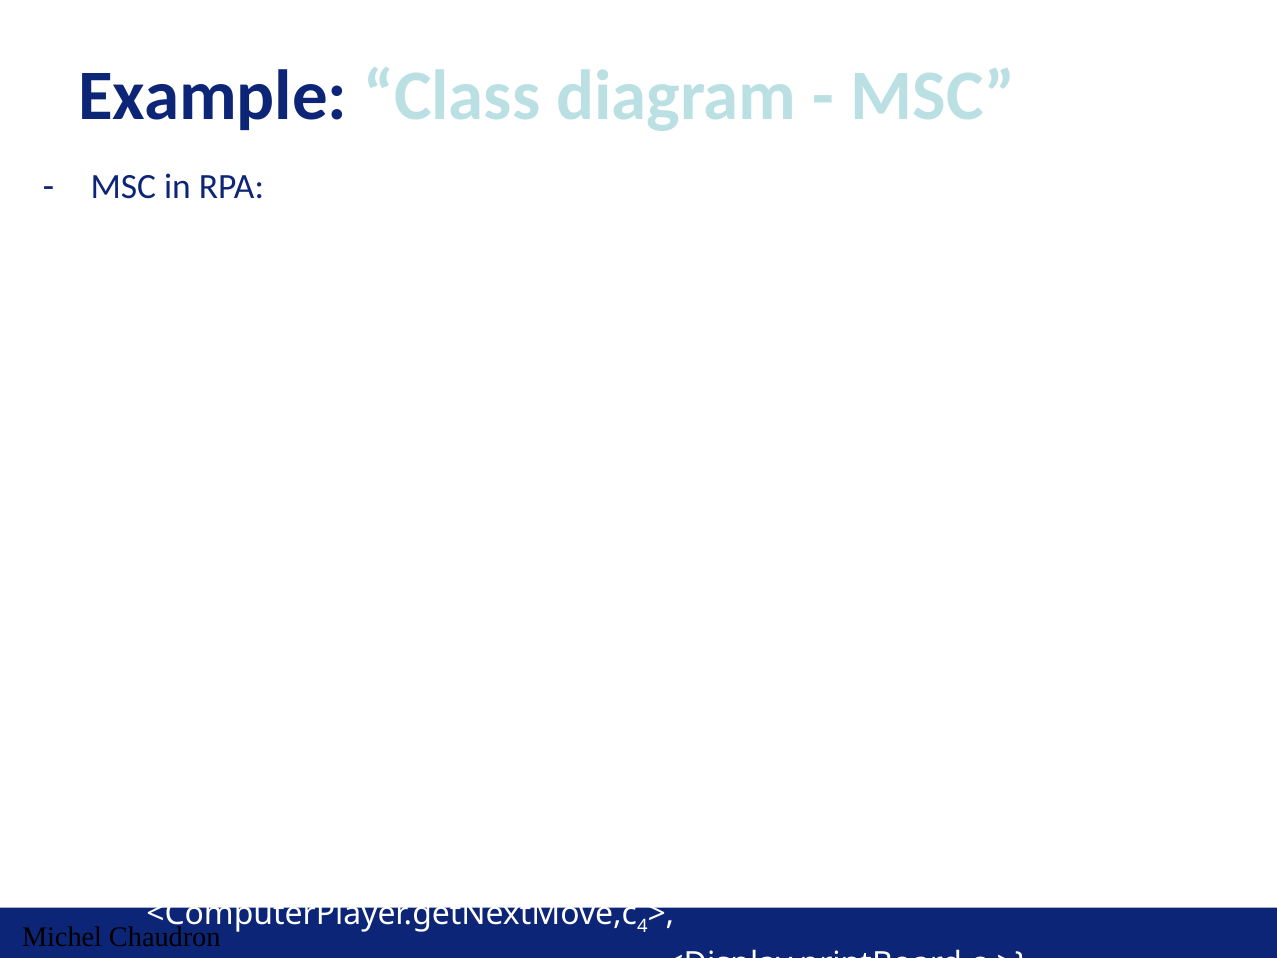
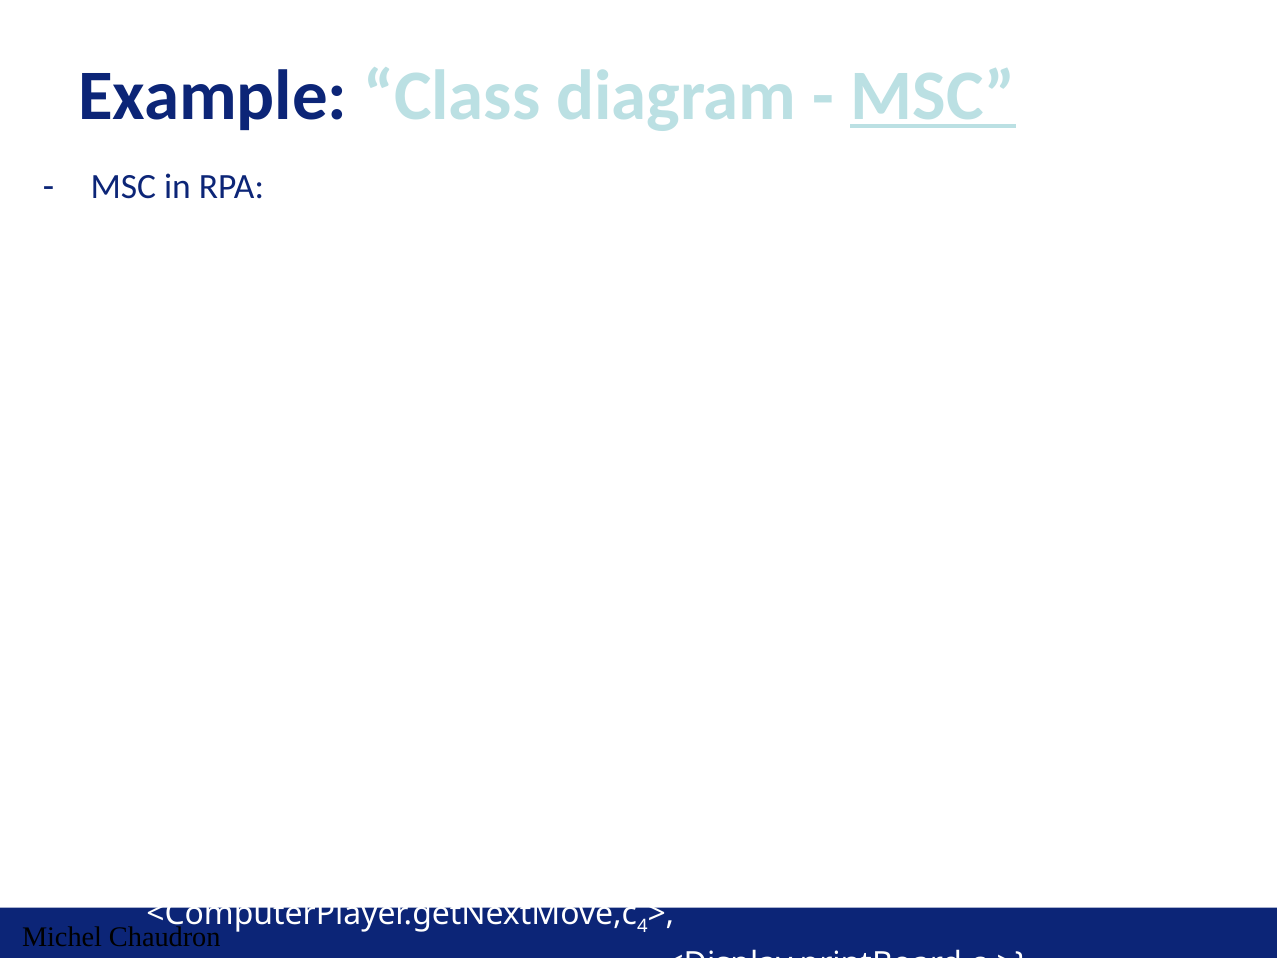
MSC underline: none -> present (933, 96)
